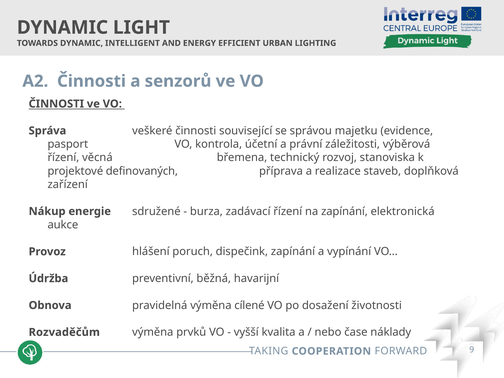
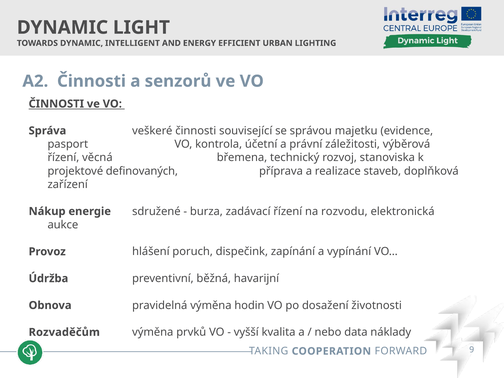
na zapínání: zapínání -> rozvodu (344, 211)
cílené: cílené -> hodin (249, 305)
čase: čase -> data (356, 332)
